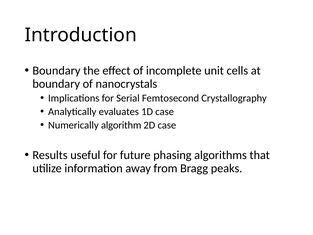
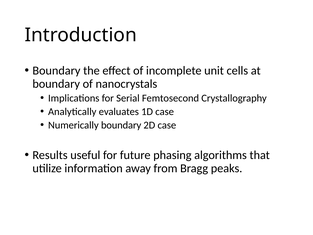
Numerically algorithm: algorithm -> boundary (121, 125)
